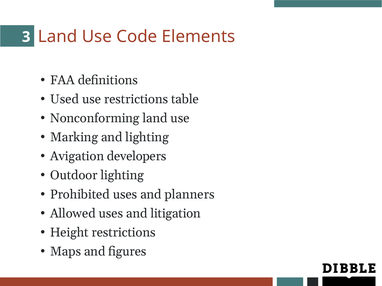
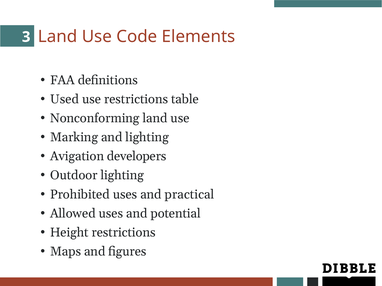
planners: planners -> practical (190, 195)
litigation: litigation -> potential (176, 214)
